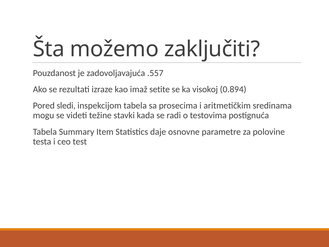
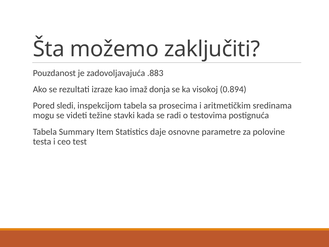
.557: .557 -> .883 (155, 73)
setite: setite -> donja (160, 89)
